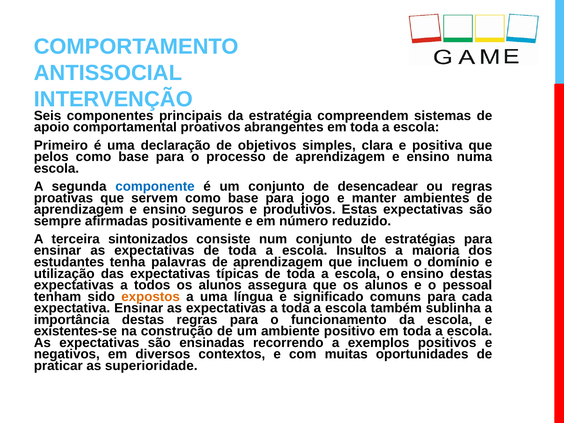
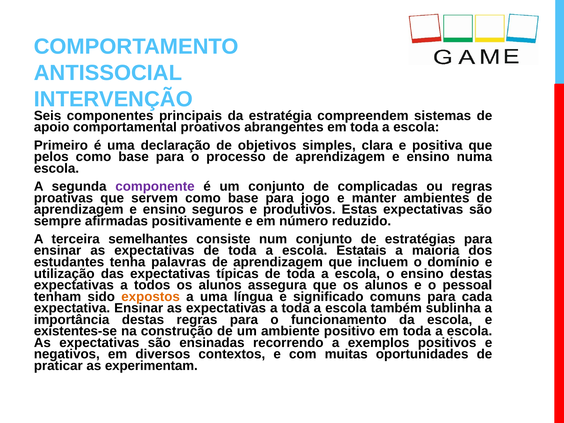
componente colour: blue -> purple (155, 186)
desencadear: desencadear -> complicadas (378, 186)
sintonizados: sintonizados -> semelhantes (148, 239)
Insultos: Insultos -> Estatais (361, 251)
superioridade: superioridade -> experimentam (151, 366)
